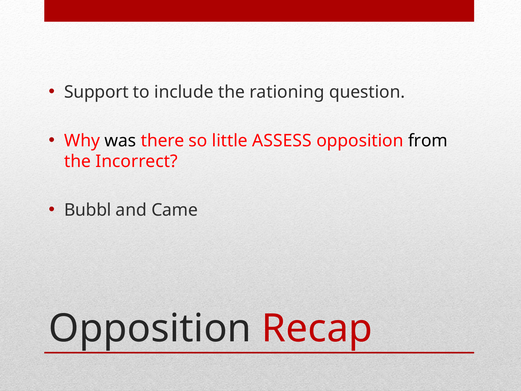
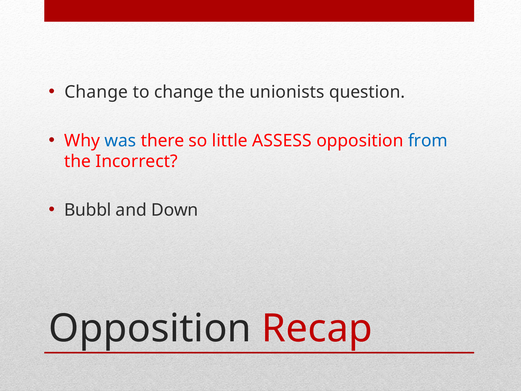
Support: Support -> Change (96, 92)
to include: include -> change (184, 92)
rationing: rationing -> unionists (287, 92)
was colour: black -> blue (120, 141)
from colour: black -> blue (428, 141)
Came: Came -> Down (175, 210)
